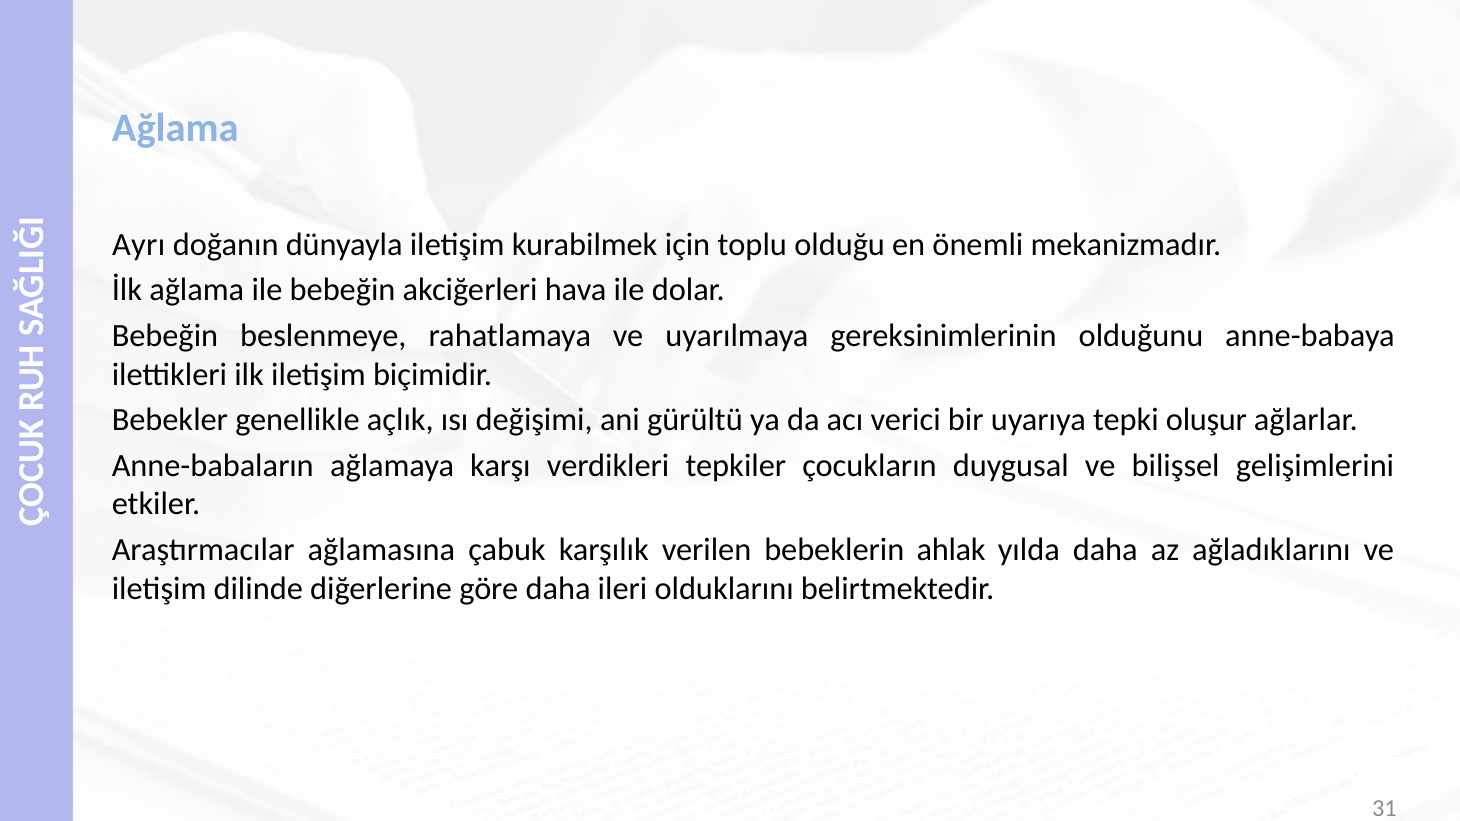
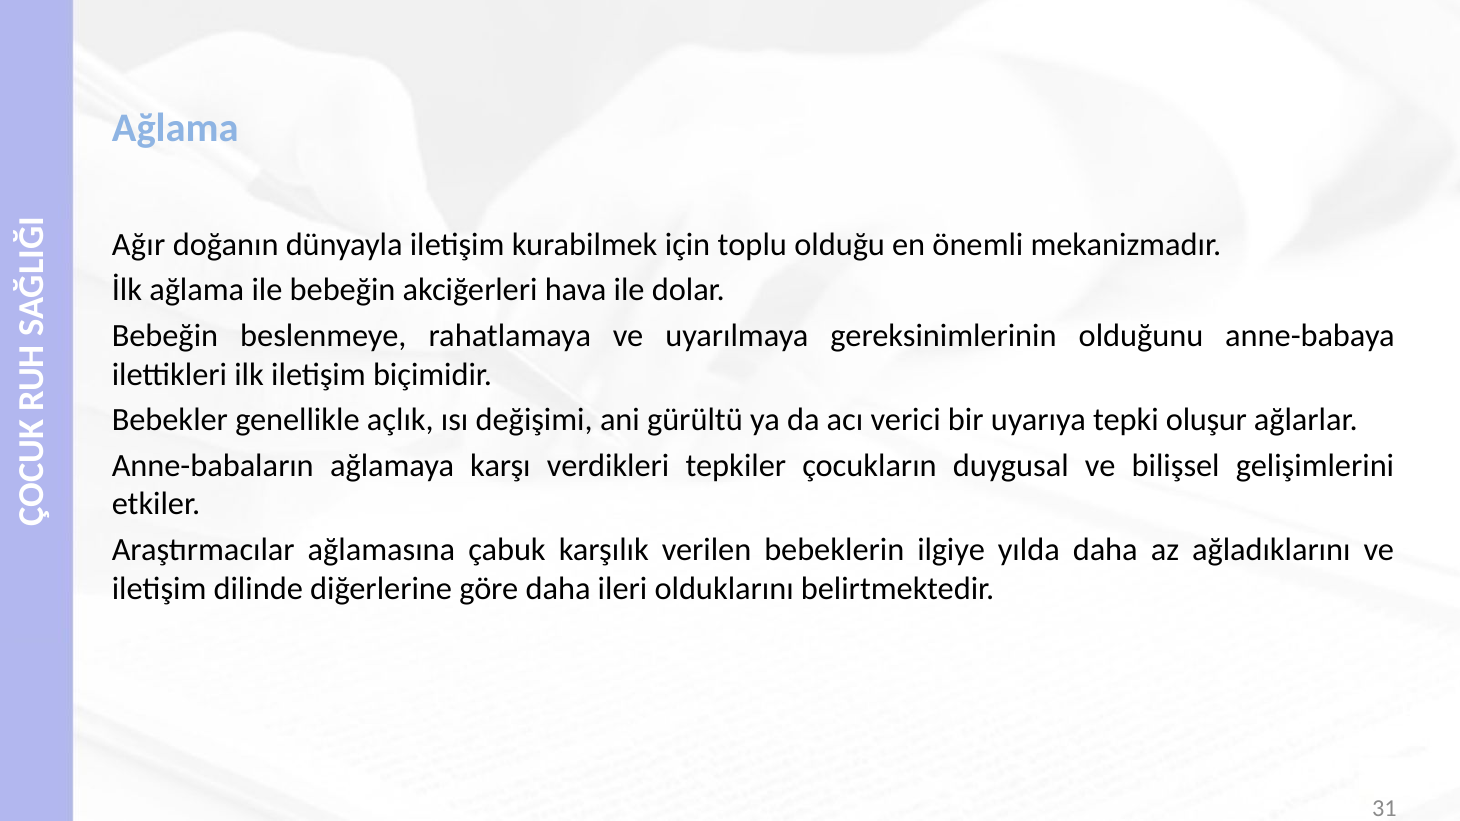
Ayrı: Ayrı -> Ağır (139, 245)
ahlak: ahlak -> ilgiye (951, 550)
